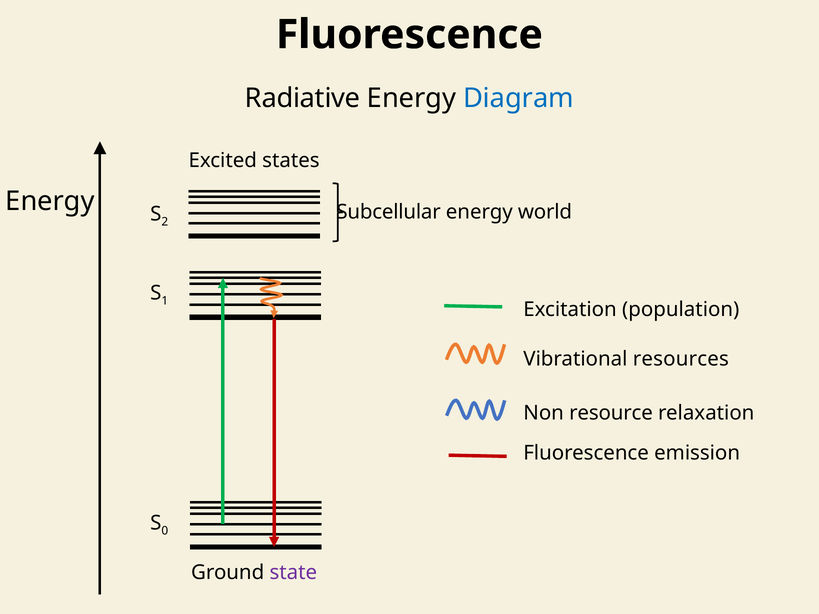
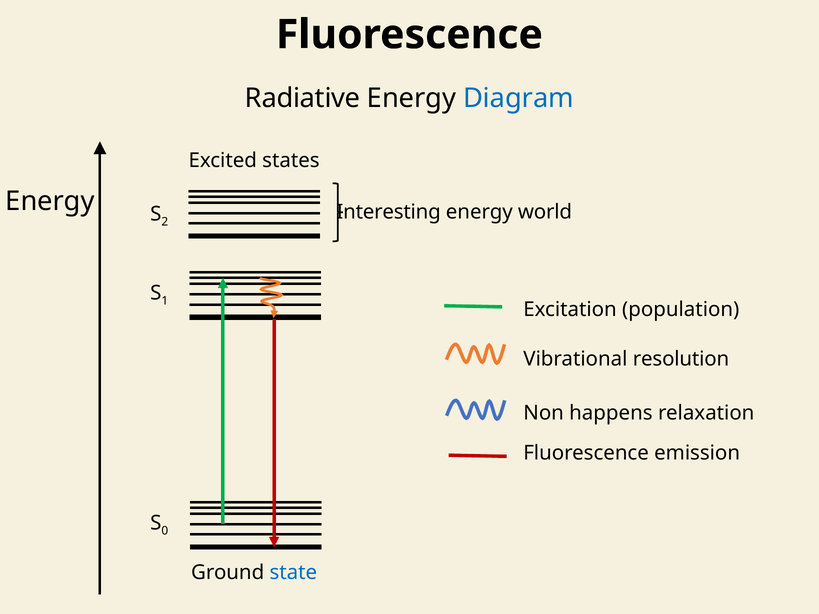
Subcellular: Subcellular -> Interesting (389, 212)
resources: resources -> resolution (681, 359)
resource: resource -> happens (611, 413)
state colour: purple -> blue (293, 573)
